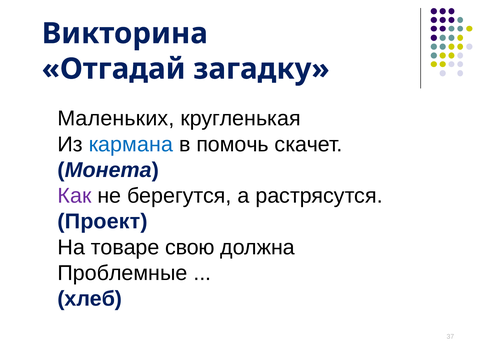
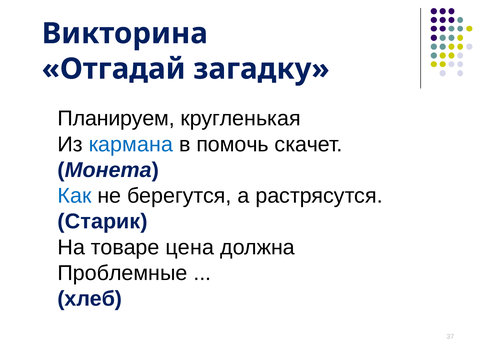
Маленьких: Маленьких -> Планируем (116, 119)
Как colour: purple -> blue (74, 196)
Проект: Проект -> Старик (103, 222)
свою: свою -> цена (190, 247)
